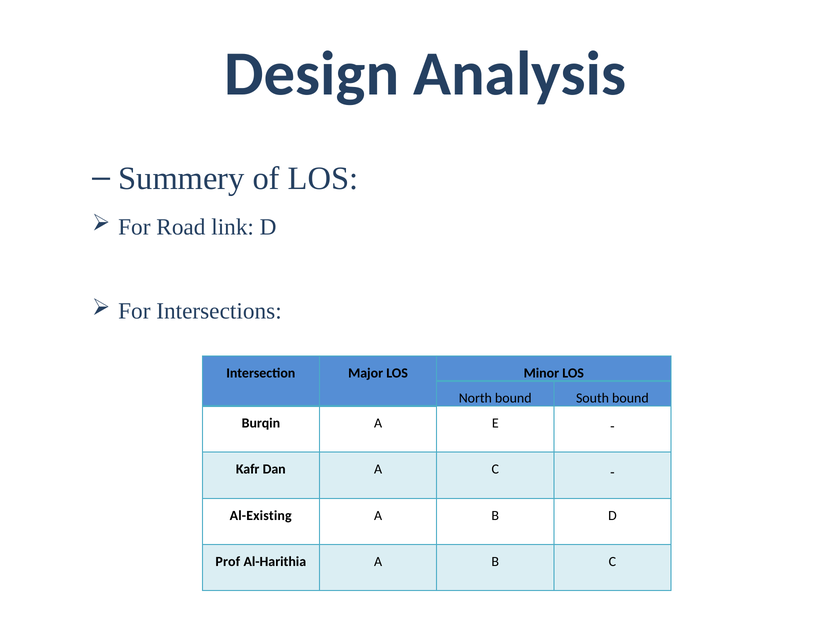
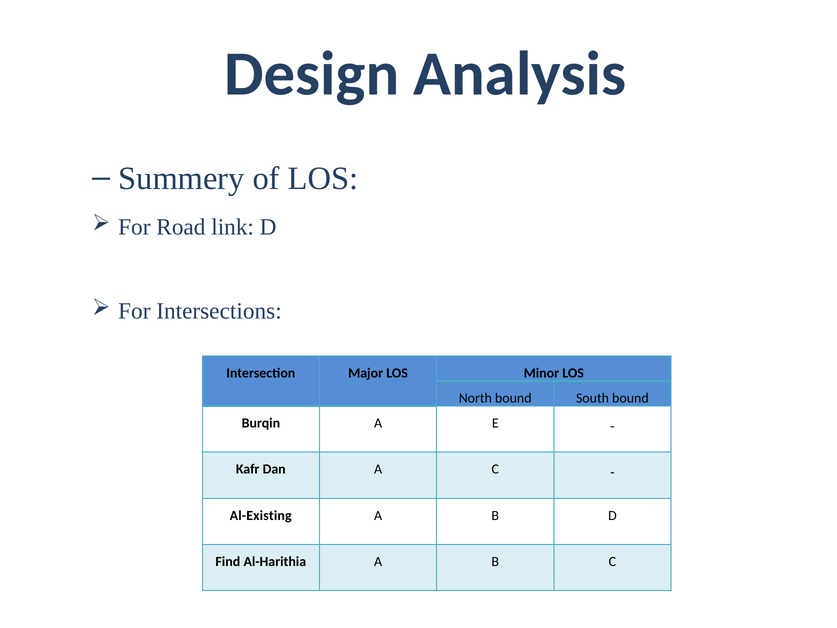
Prof: Prof -> Find (228, 561)
